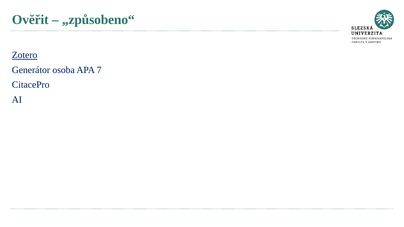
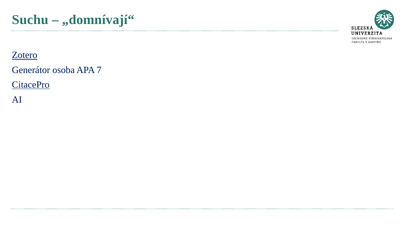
Ověřit: Ověřit -> Suchu (30, 20)
„způsobeno“: „způsobeno“ -> „domnívají“ (98, 20)
CitacePro underline: none -> present (31, 85)
